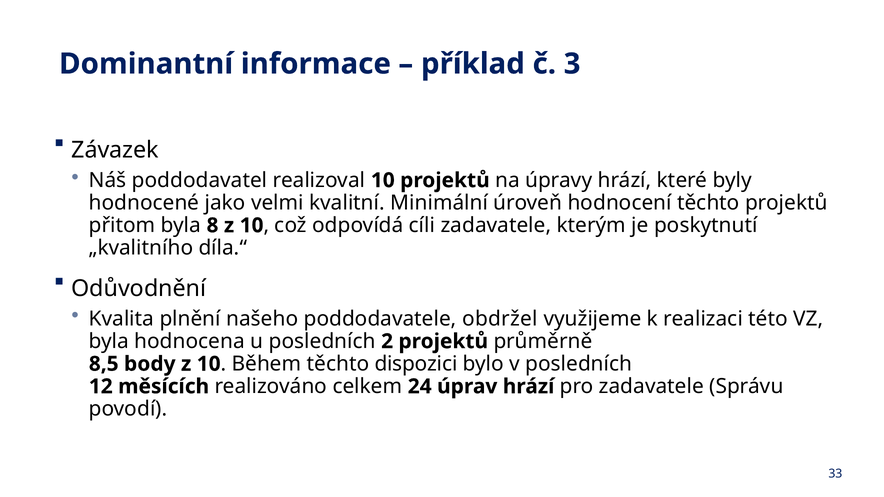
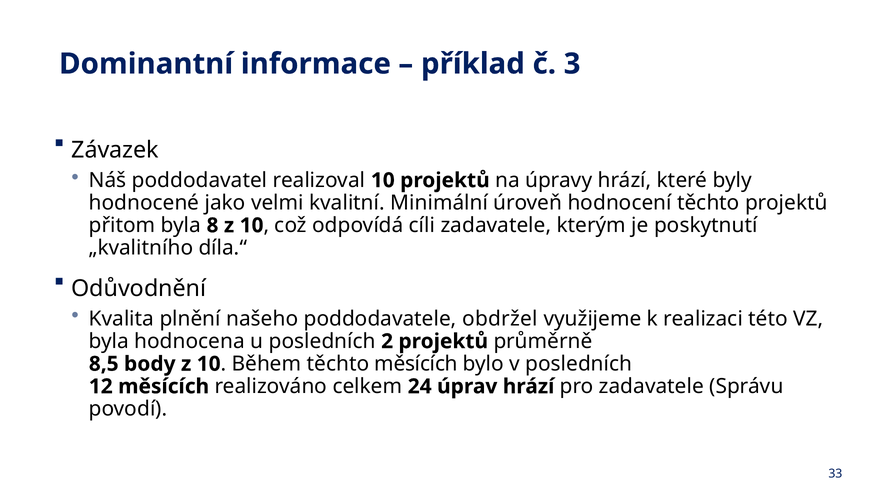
těchto dispozici: dispozici -> měsících (416, 364)
